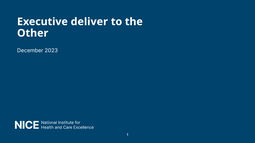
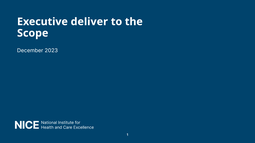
Other: Other -> Scope (33, 33)
